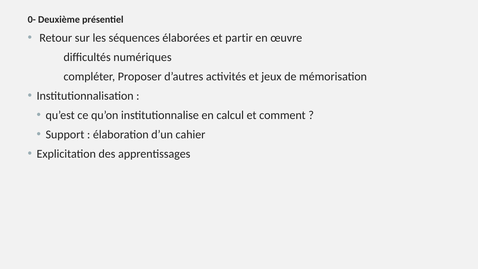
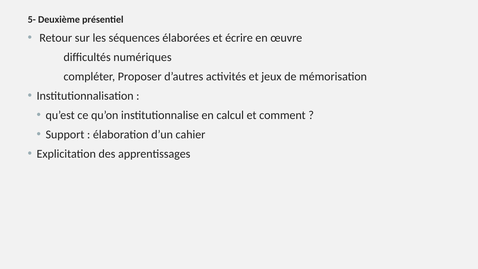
0-: 0- -> 5- (32, 20)
partir: partir -> écrire (239, 38)
